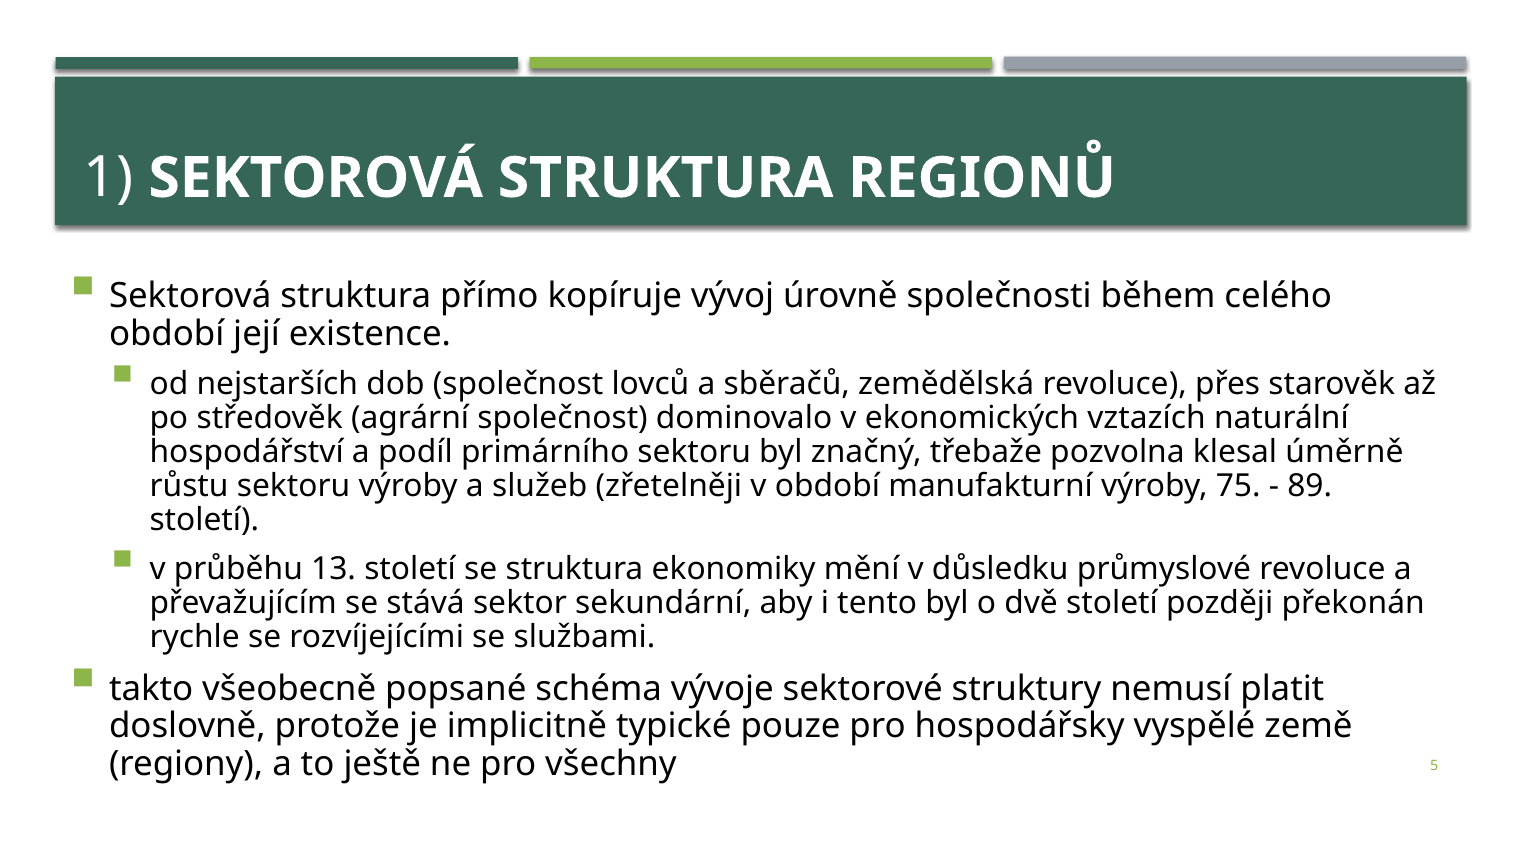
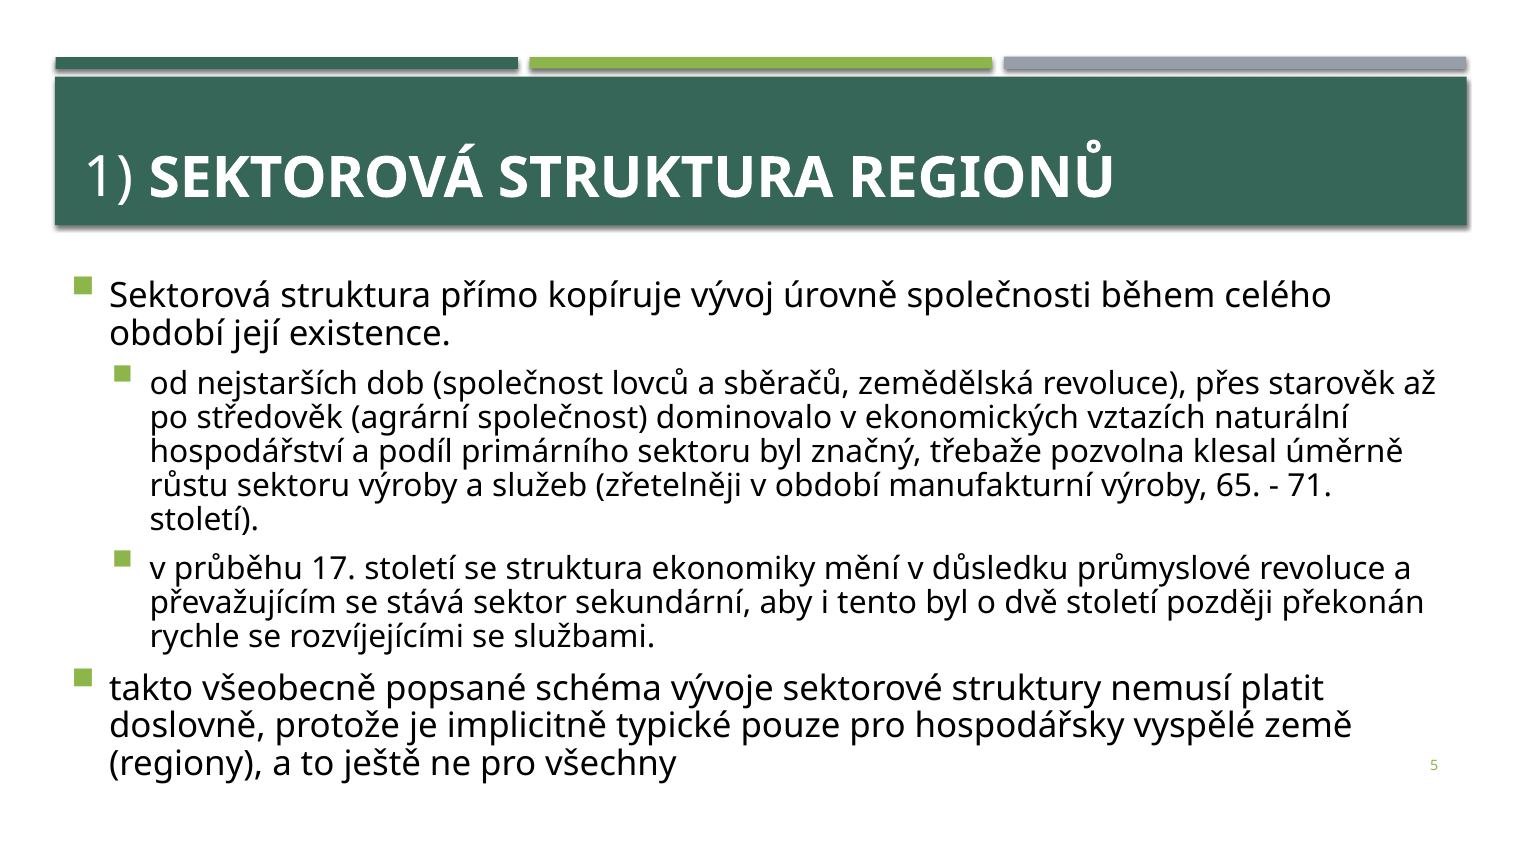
75: 75 -> 65 (1238, 486)
89: 89 -> 71 (1310, 486)
13: 13 -> 17 (334, 569)
